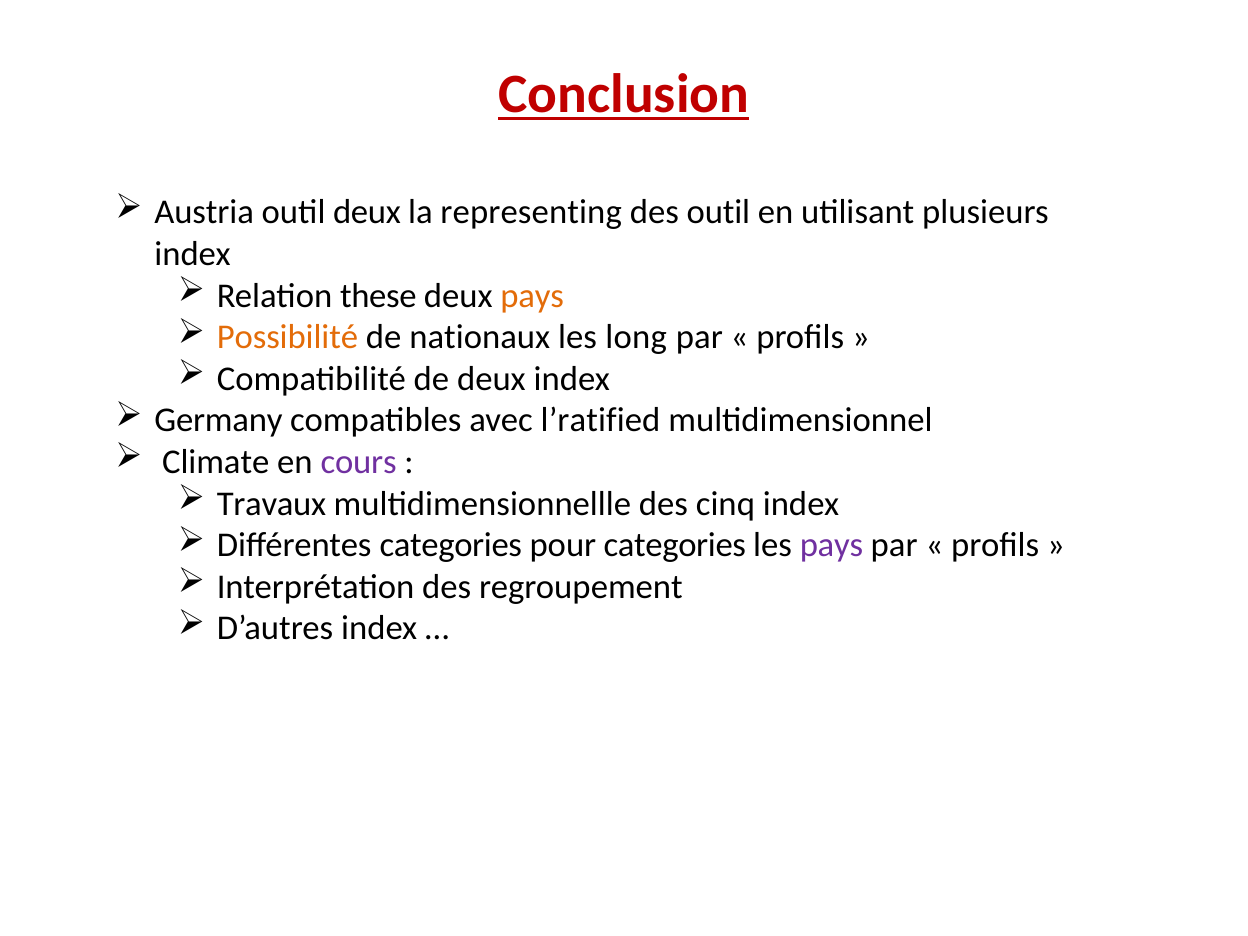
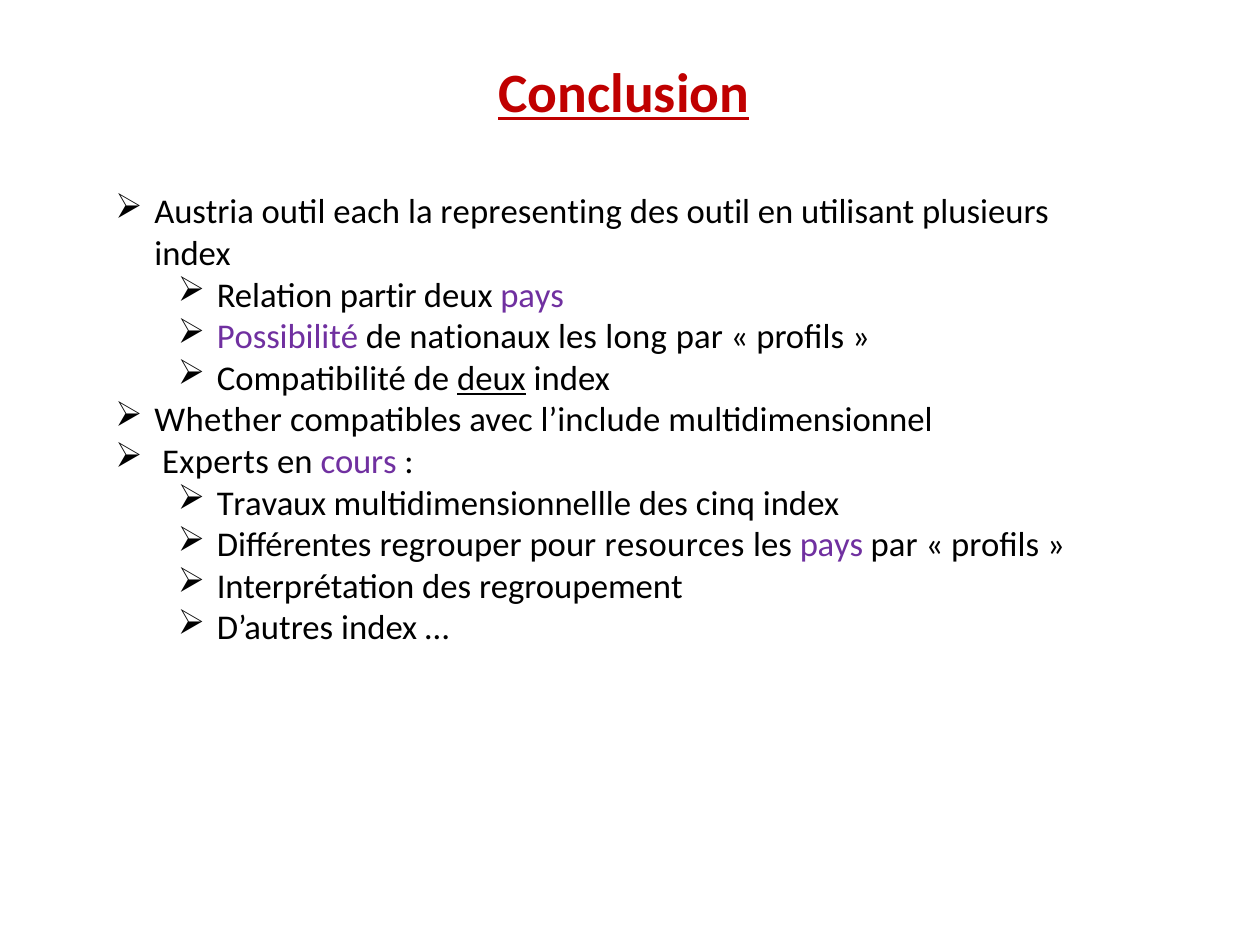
outil deux: deux -> each (367, 212)
these: these -> partir (378, 296)
pays colour: orange -> purple (532, 296)
Possibilité colour: orange -> purple (287, 337)
deux underline: none -> present (491, 379)
Germany: Germany -> Whether (218, 420)
l’ratified: l’ratified -> l’include (601, 420)
Climate: Climate -> Experts (216, 462)
Différentes categories: categories -> regrouper (451, 545)
pour categories: categories -> resources (674, 545)
